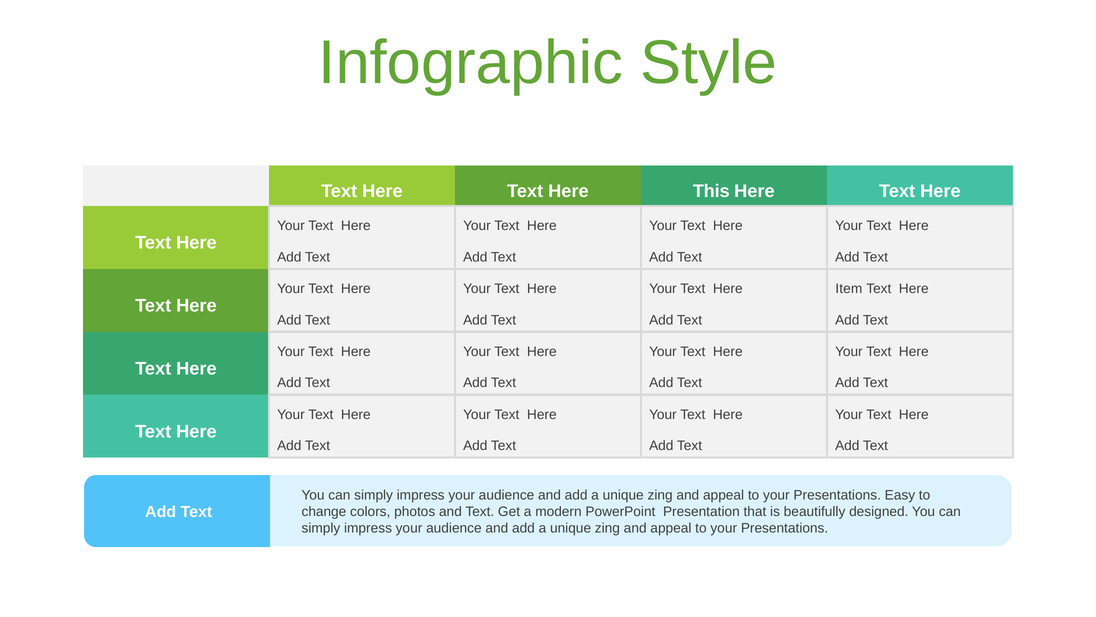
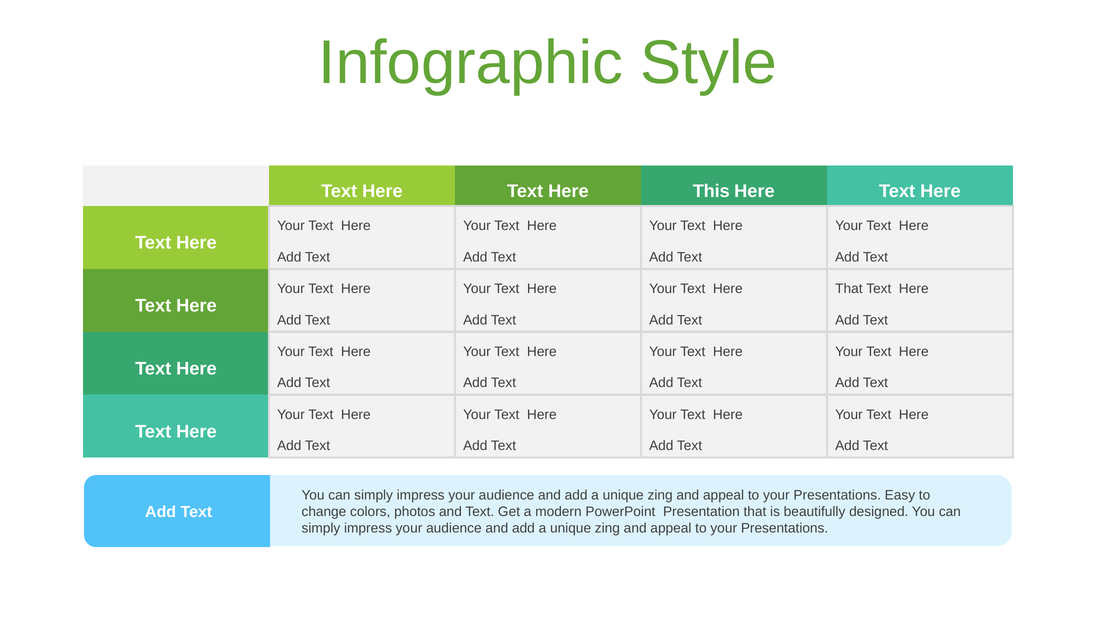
Here Item: Item -> That (849, 289)
